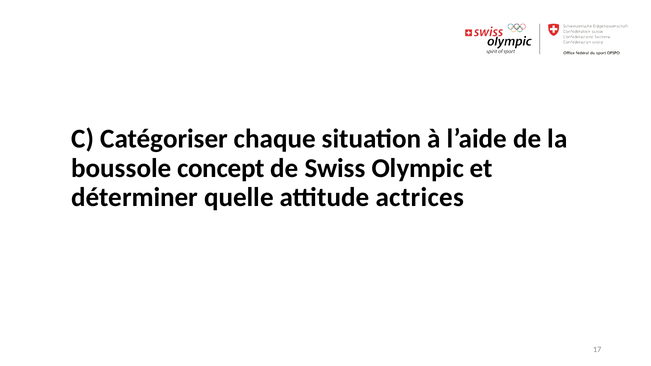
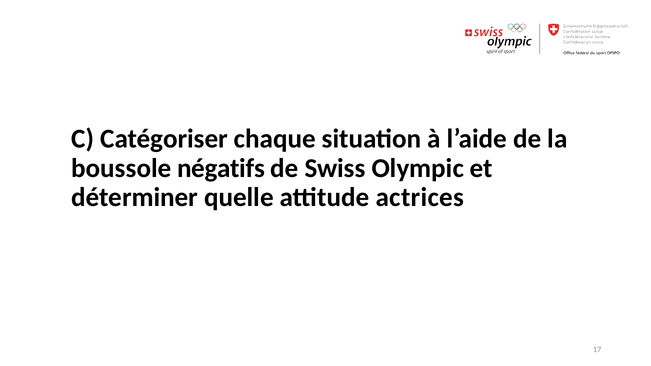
concept: concept -> négatifs (221, 168)
